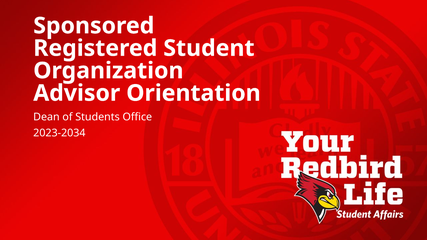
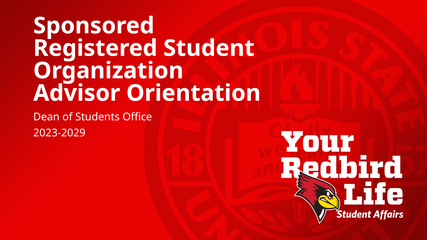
2023-2034: 2023-2034 -> 2023-2029 (59, 133)
